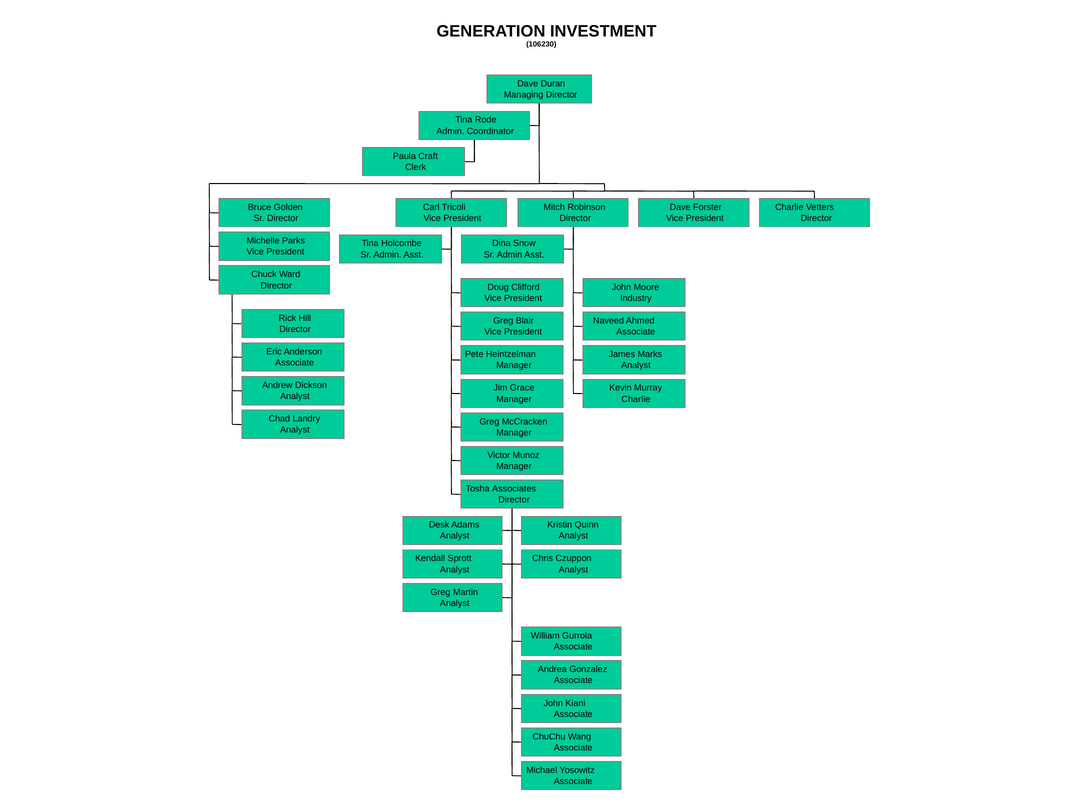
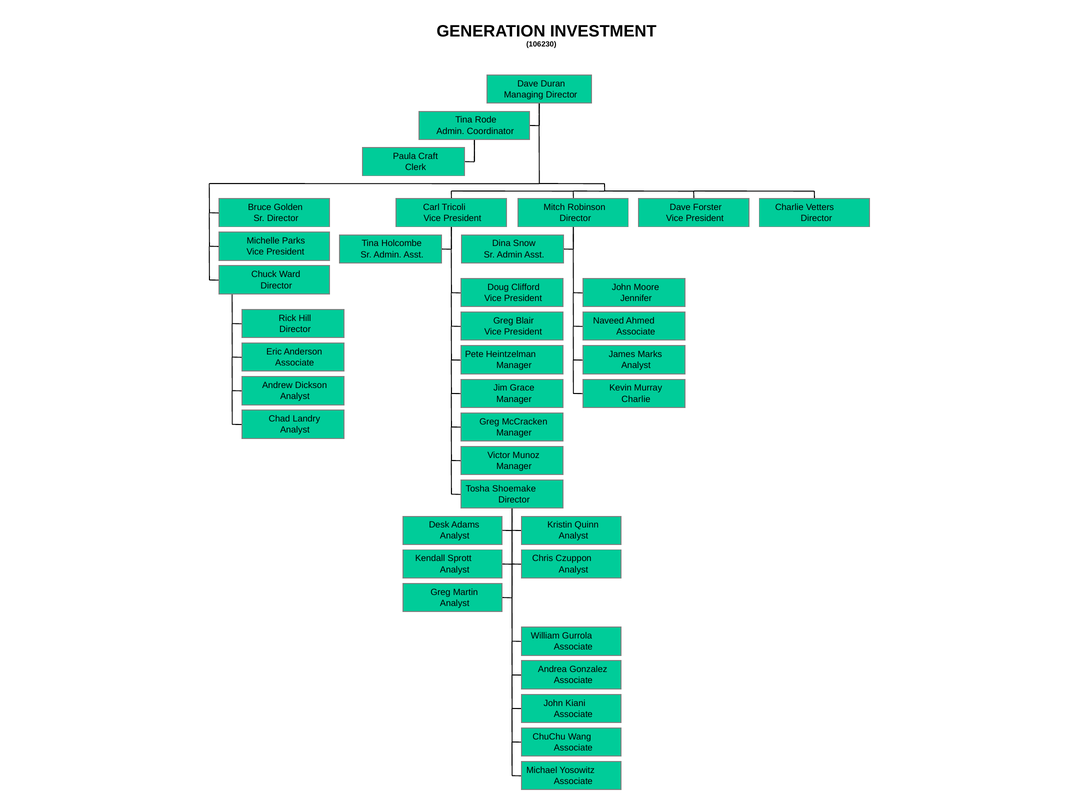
Industry: Industry -> Jennifer (636, 298)
Associates: Associates -> Shoemake (514, 489)
